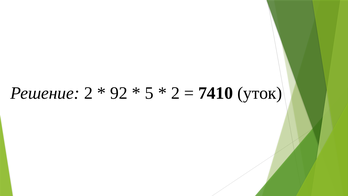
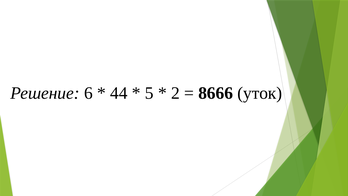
Решение 2: 2 -> 6 (88, 93)
92: 92 -> 44 (119, 93)
7410: 7410 -> 8666 (216, 93)
